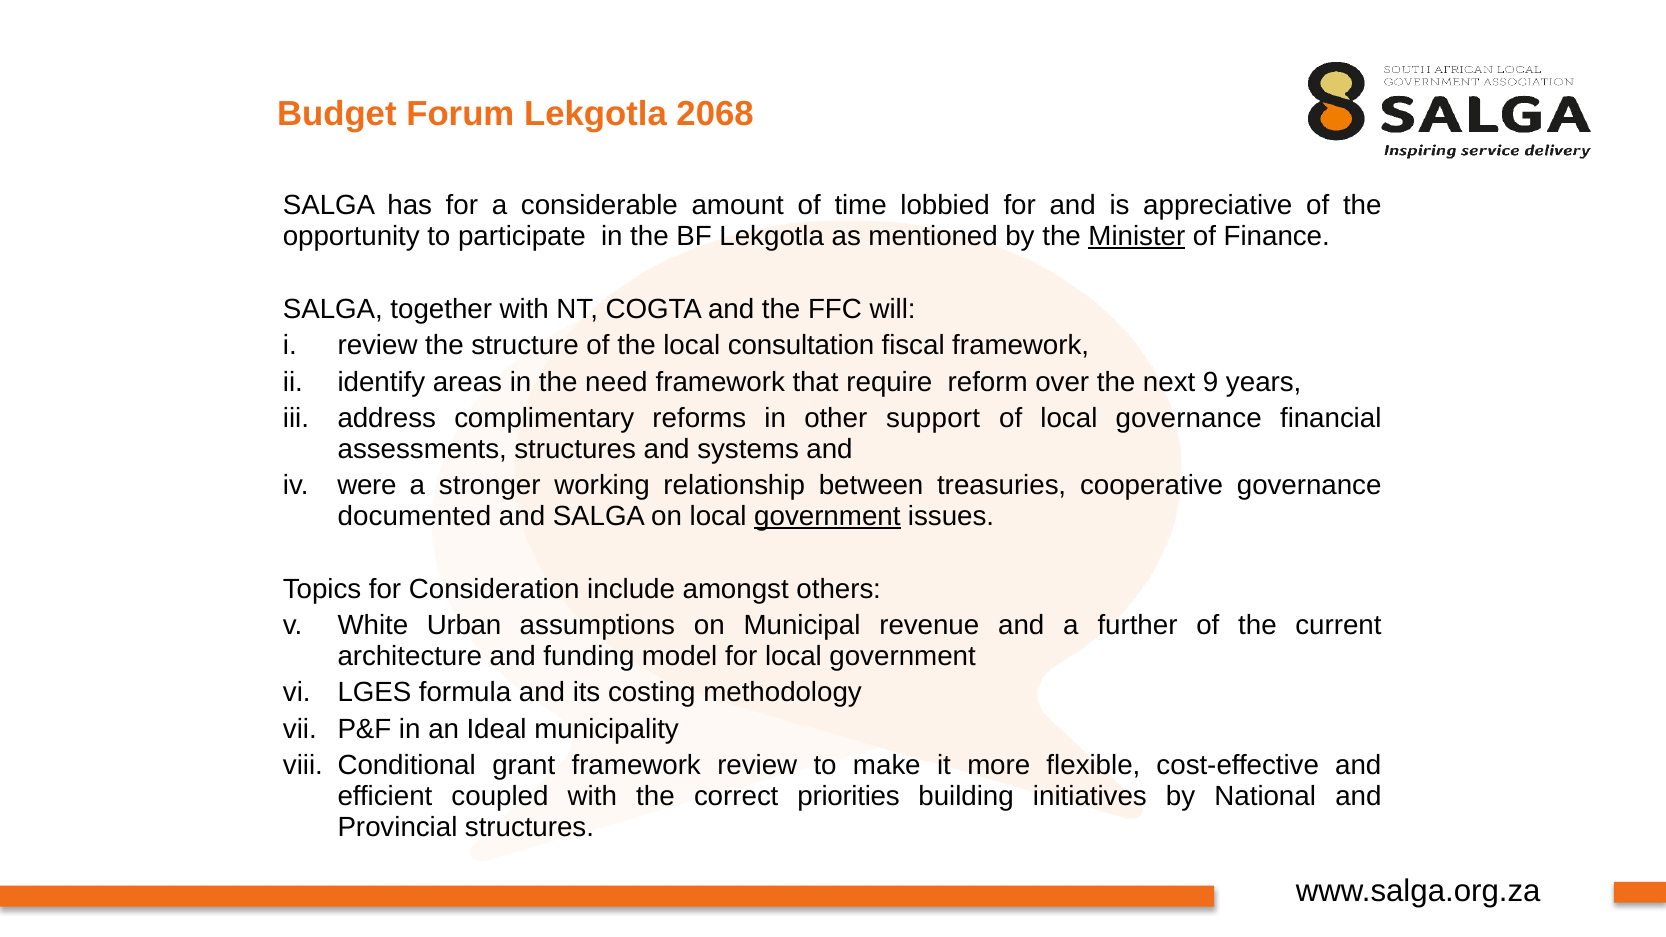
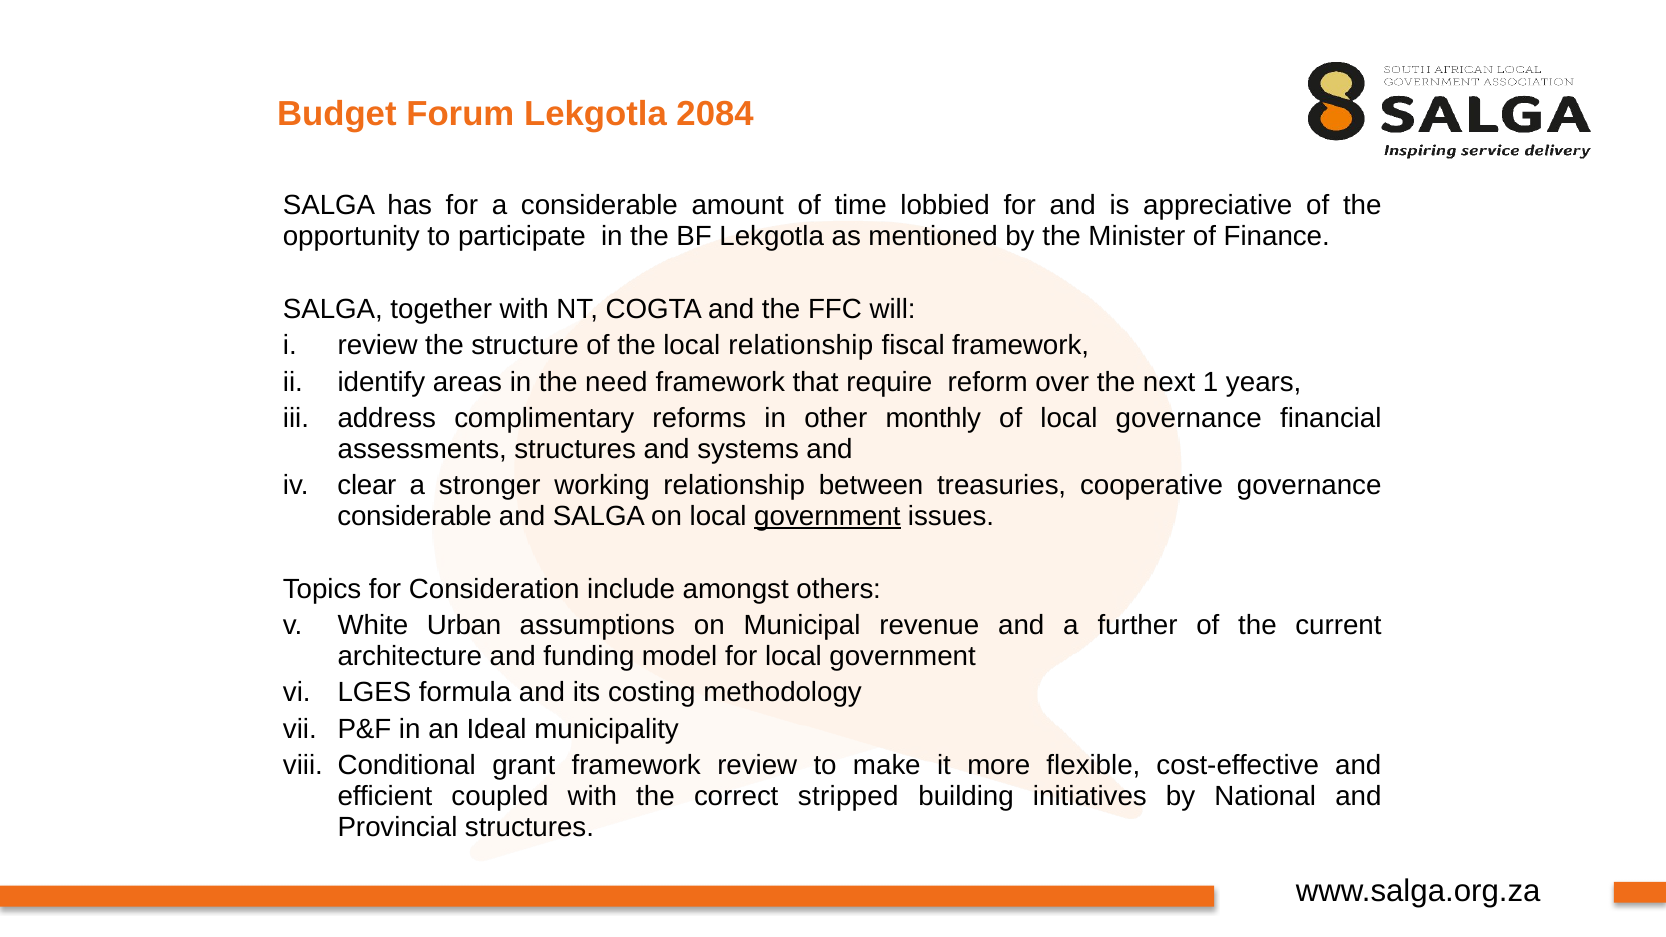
2068: 2068 -> 2084 (715, 114)
Minister underline: present -> none (1137, 236)
local consultation: consultation -> relationship (801, 346)
9: 9 -> 1 (1211, 382)
support: support -> monthly (933, 418)
were: were -> clear (367, 486)
documented: documented -> considerable (415, 516)
priorities: priorities -> stripped (848, 797)
